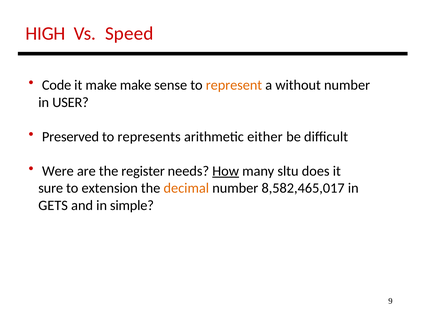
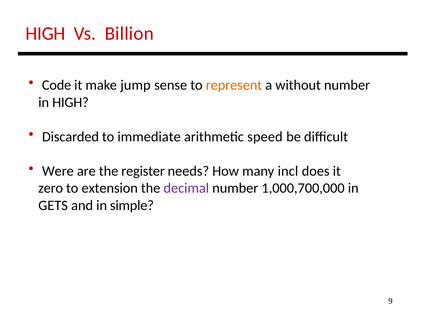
Speed: Speed -> Billion (129, 33)
make make: make -> jump (135, 85)
in USER: USER -> HIGH (71, 102)
Preserved: Preserved -> Discarded (70, 137)
represents: represents -> immediate (149, 137)
either: either -> speed (265, 137)
How underline: present -> none (226, 171)
sltu: sltu -> incl (288, 171)
sure: sure -> zero (51, 188)
decimal colour: orange -> purple (186, 188)
8,582,465,017: 8,582,465,017 -> 1,000,700,000 (303, 188)
